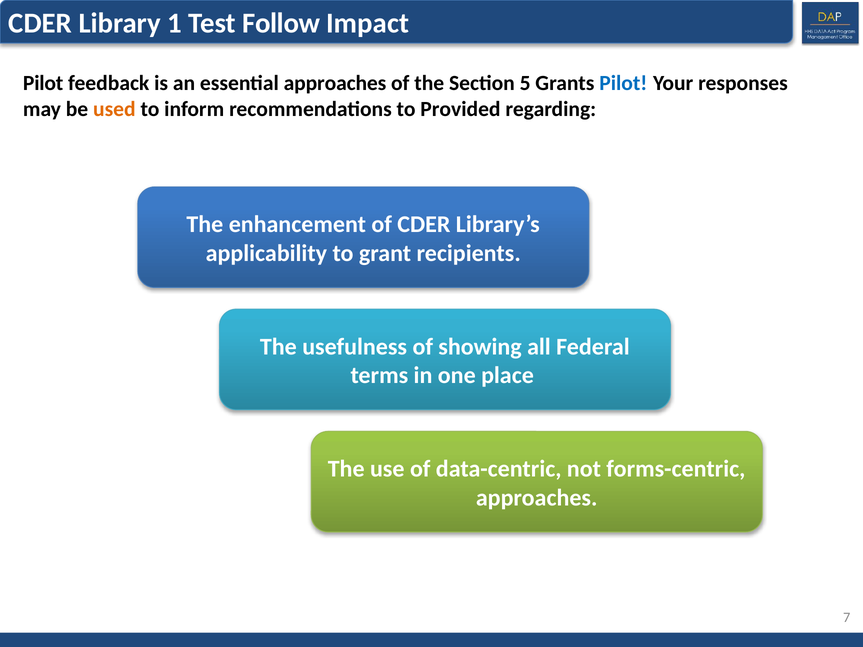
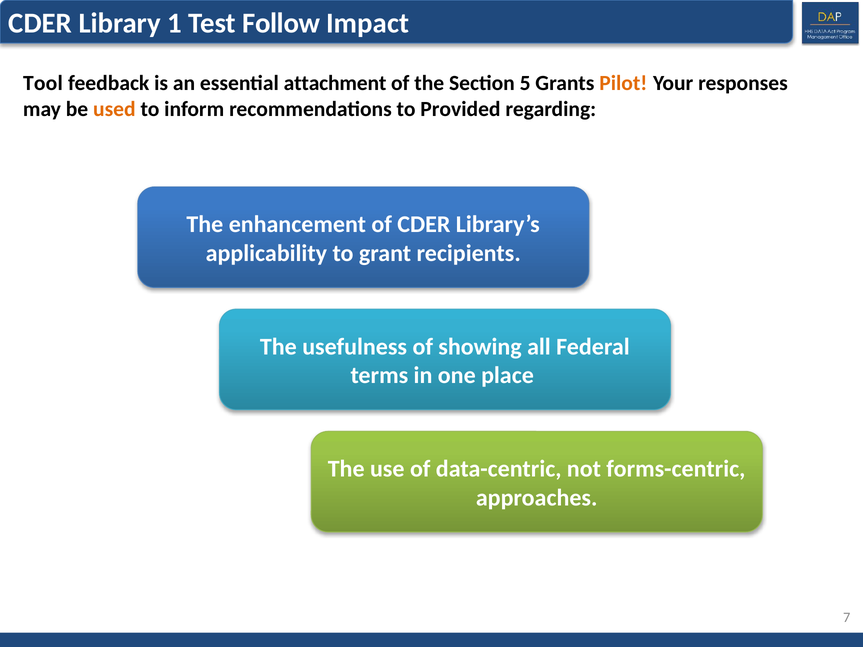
Pilot: Pilot -> Tool (43, 83)
essential approaches: approaches -> attachment (335, 83)
Pilot colour: blue -> orange (623, 83)
